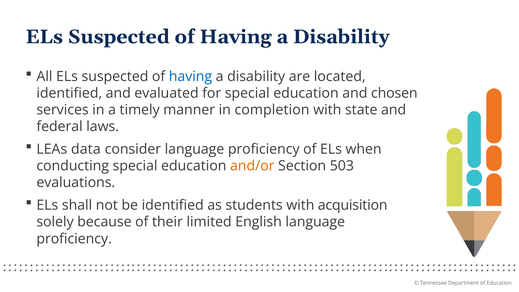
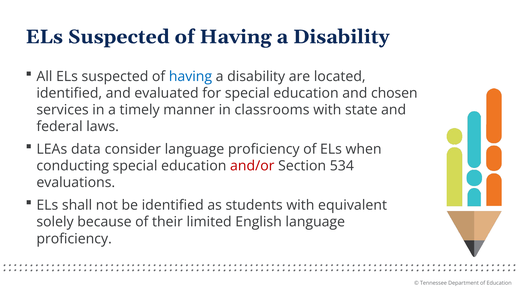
completion: completion -> classrooms (272, 110)
and/or colour: orange -> red (252, 166)
503: 503 -> 534 (342, 166)
acquisition: acquisition -> equivalent (353, 205)
